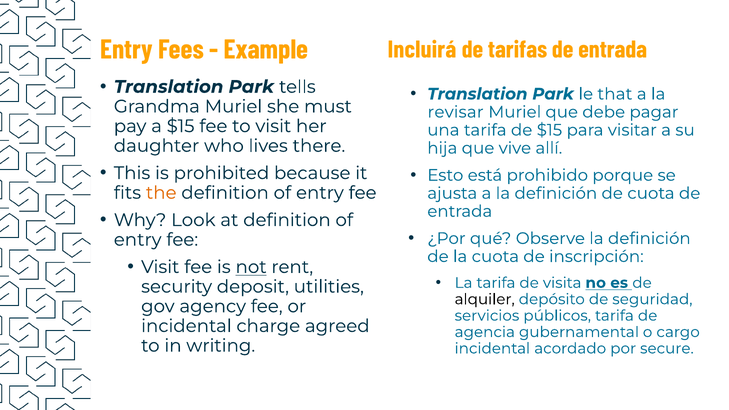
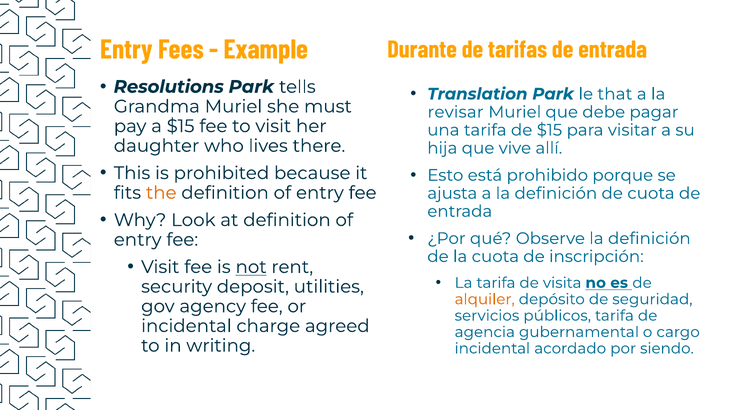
Incluirá: Incluirá -> Durante (422, 50)
Translation: Translation -> Resolutions (169, 87)
alquiler colour: black -> orange (485, 299)
secure: secure -> siendo (667, 348)
